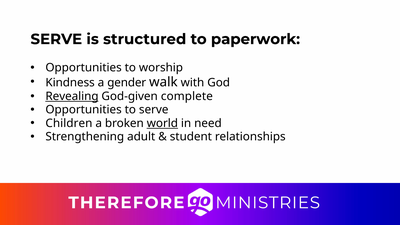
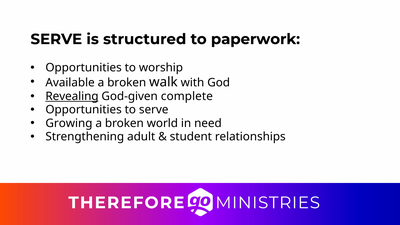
Kindness: Kindness -> Available (70, 83)
gender: gender -> broken (127, 83)
Children: Children -> Growing (69, 123)
world underline: present -> none (162, 123)
